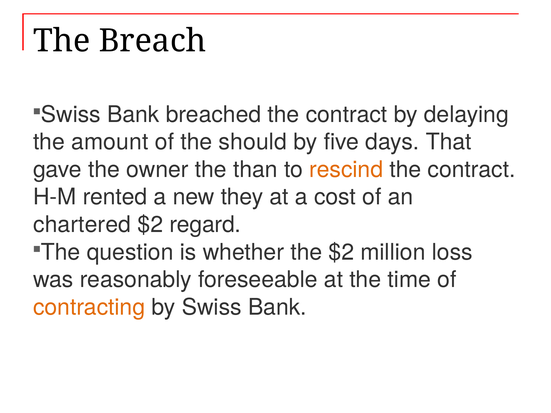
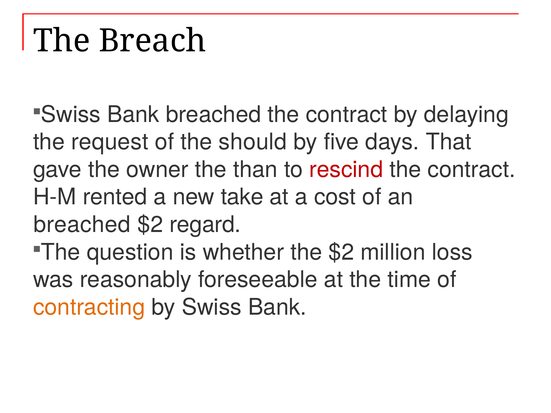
amount: amount -> request (110, 142)
rescind colour: orange -> red (346, 170)
they: they -> take (242, 197)
chartered: chartered -> breached (82, 225)
